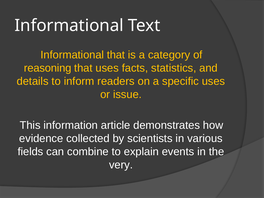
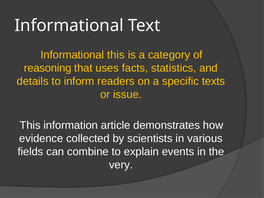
Informational that: that -> this (116, 55)
specific uses: uses -> texts (213, 81)
